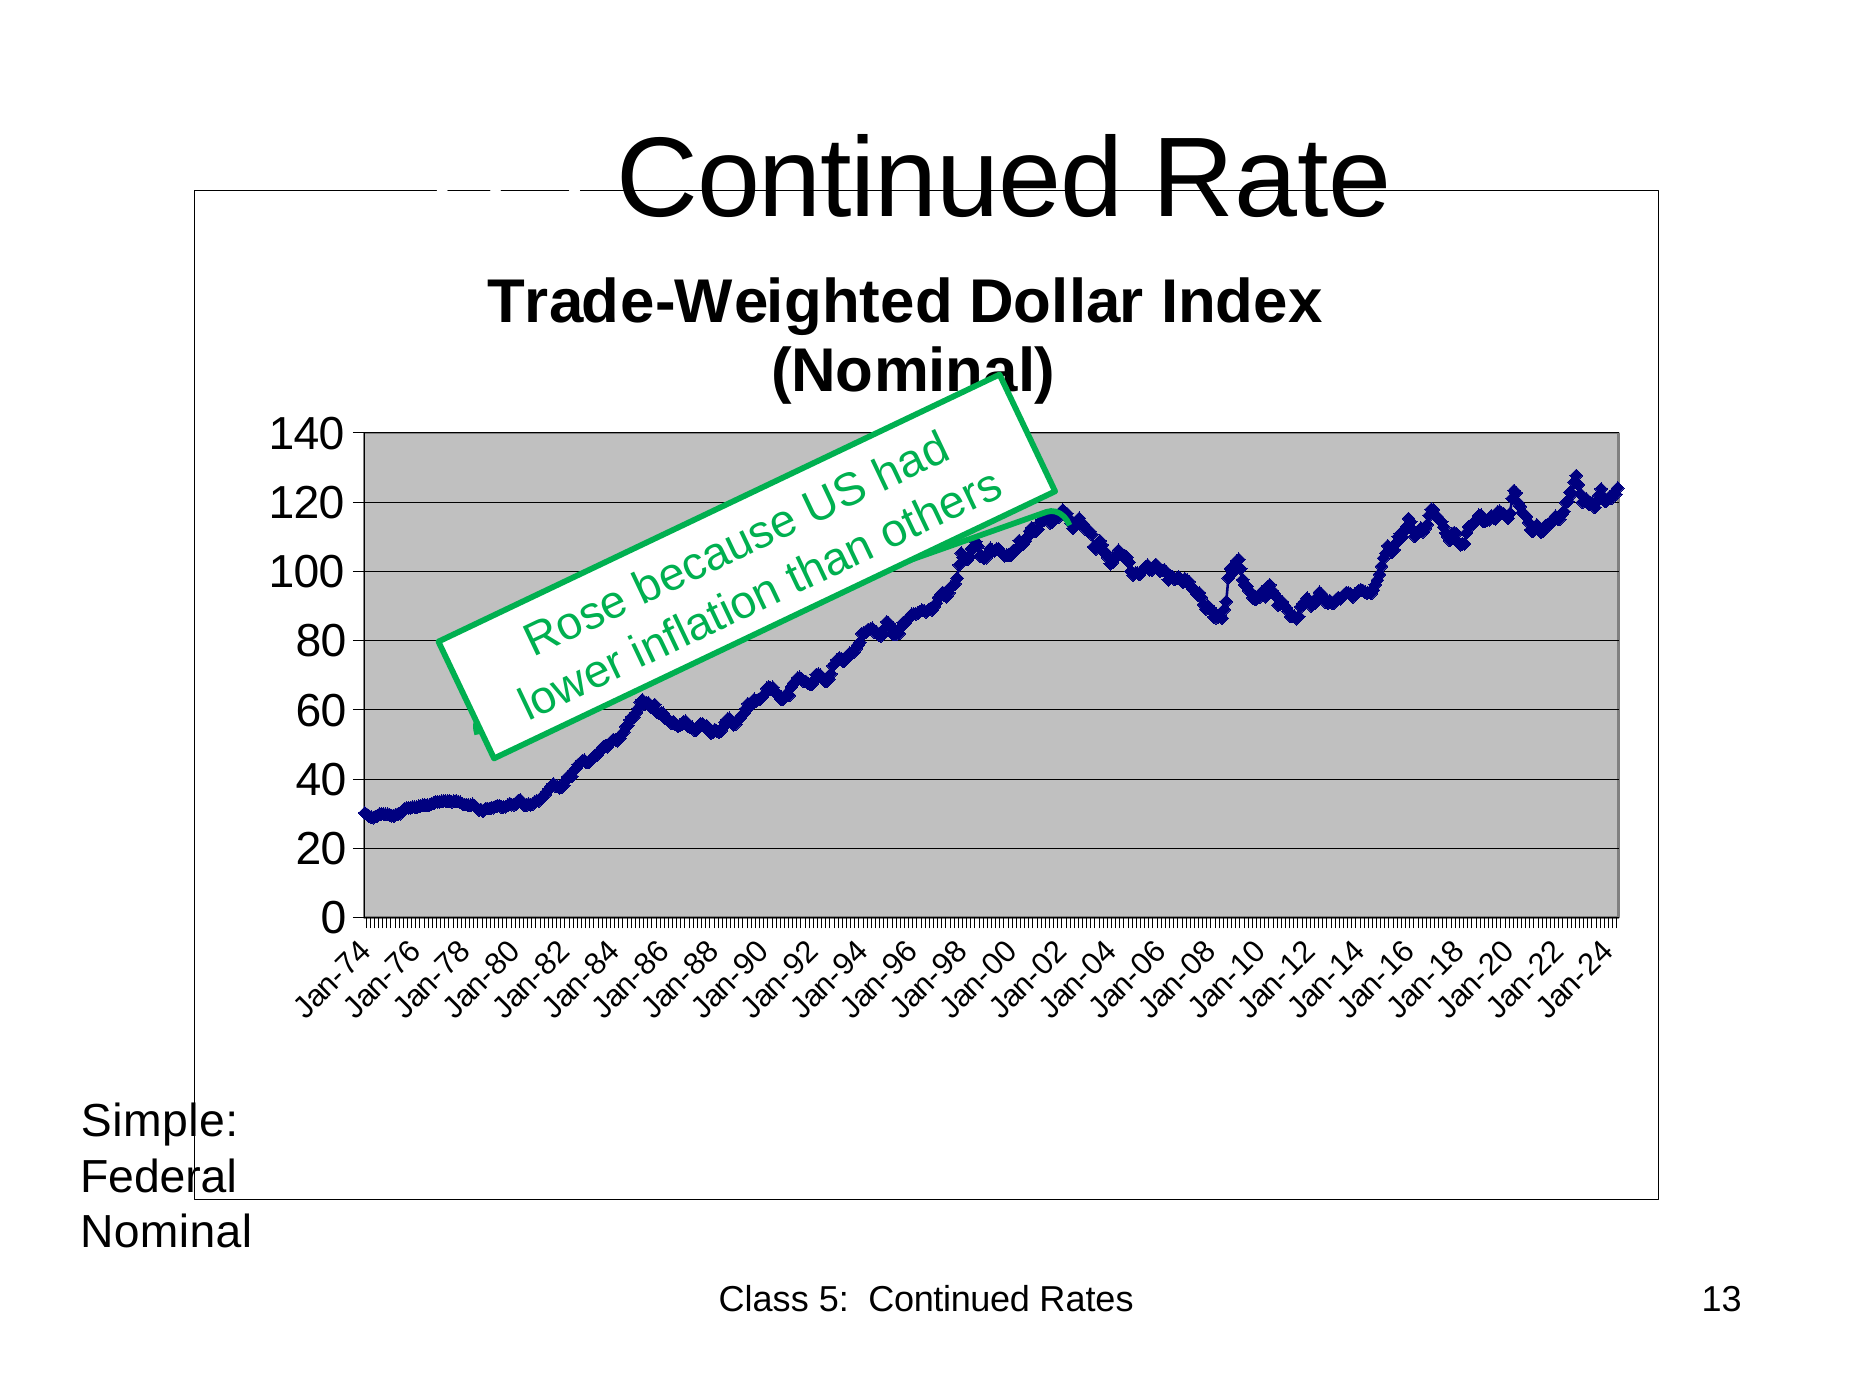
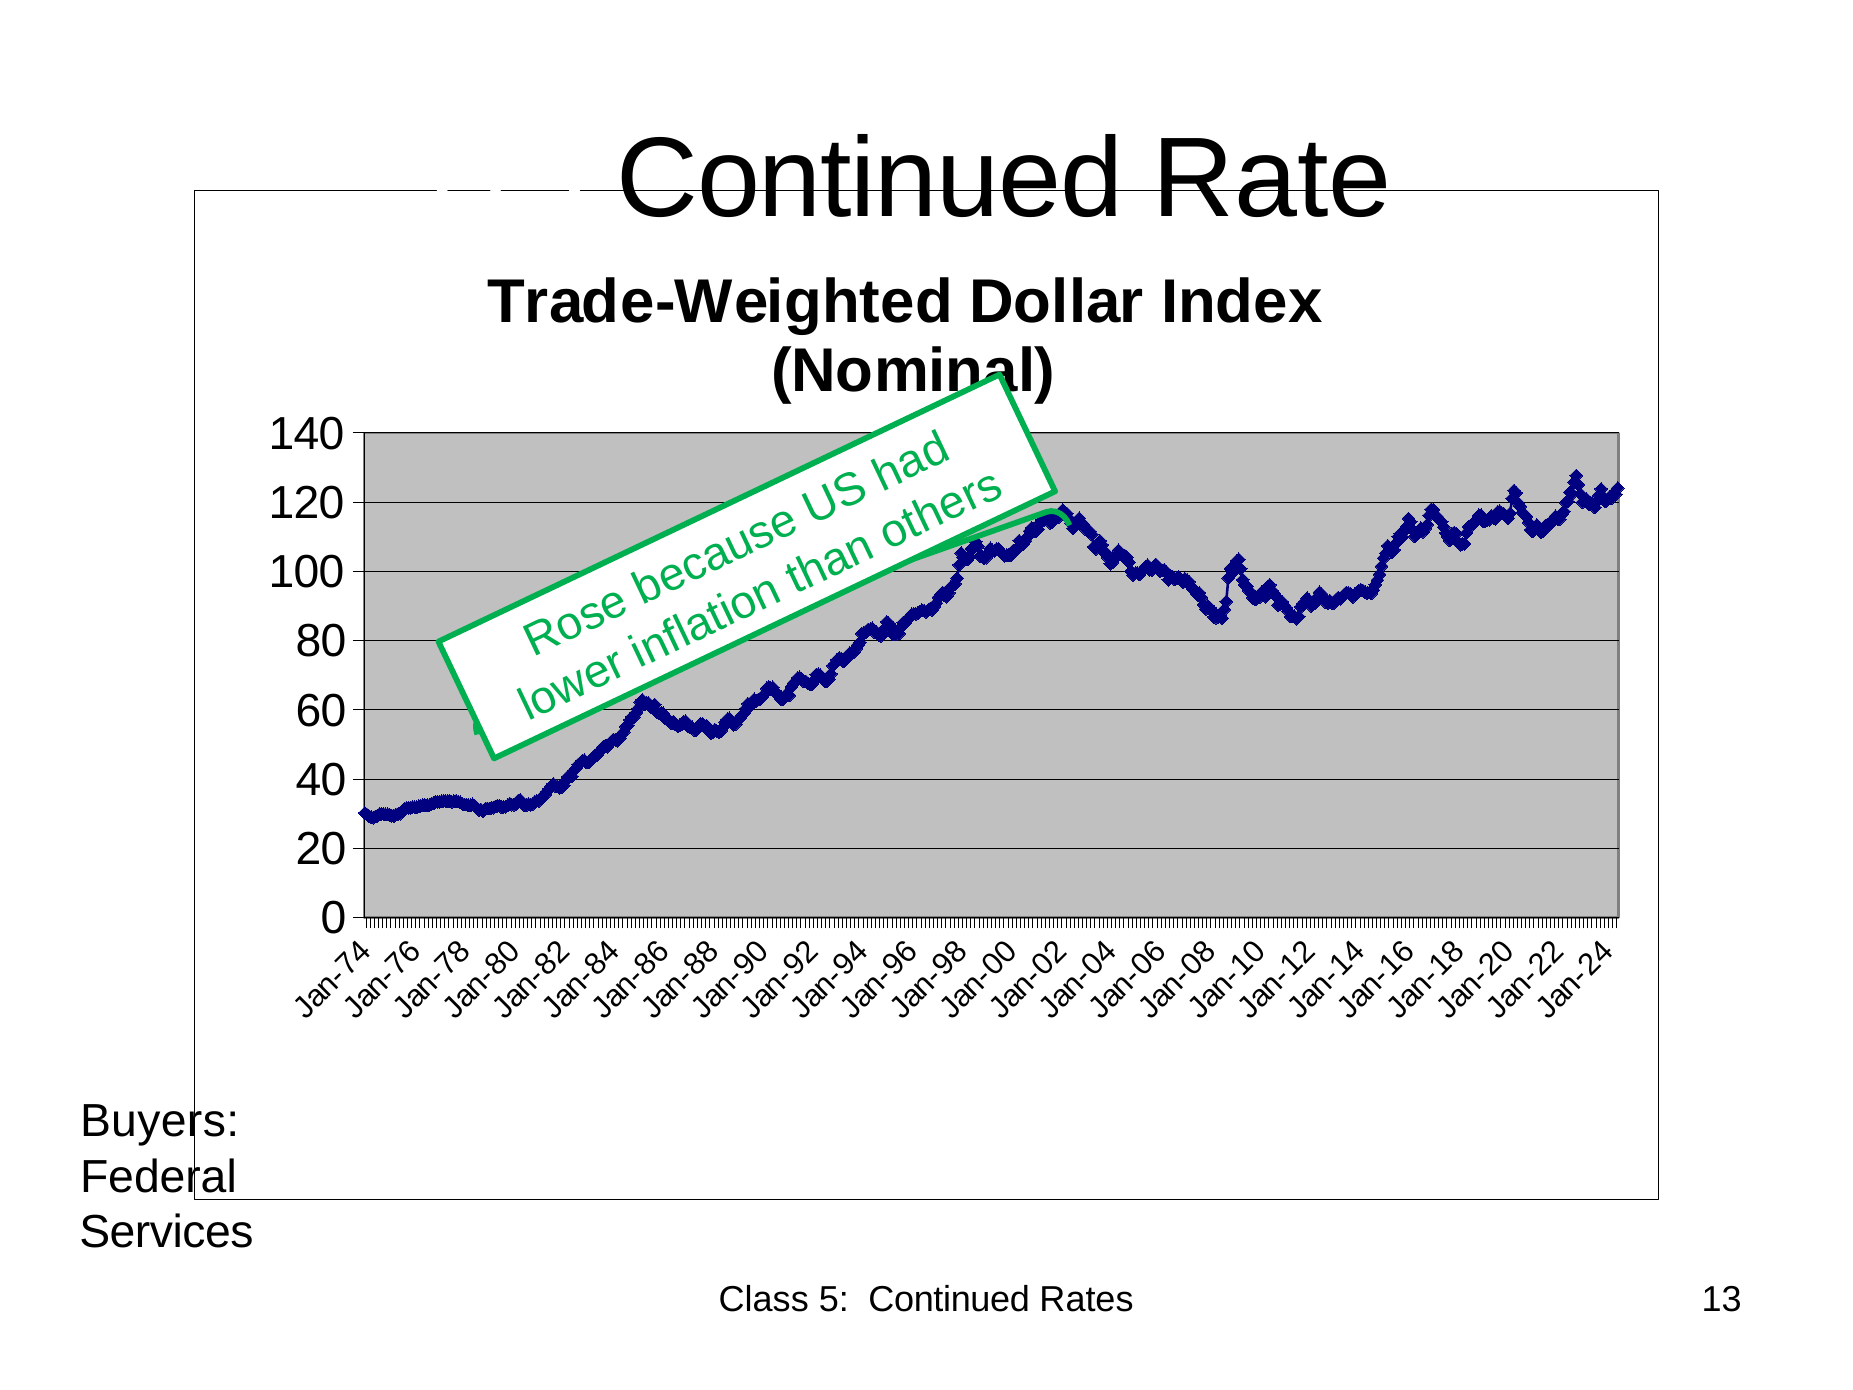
Simple: Simple -> Buyers (160, 1121)
Nominal: Nominal -> Services (166, 1232)
